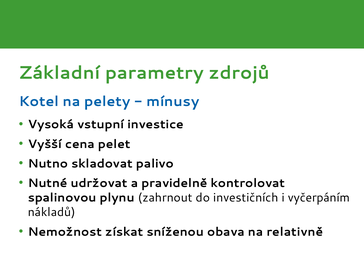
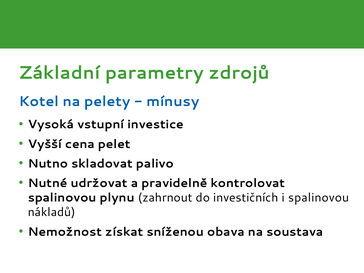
i vyčerpáním: vyčerpáním -> spalinovou (319, 198)
relativně: relativně -> soustava (295, 232)
